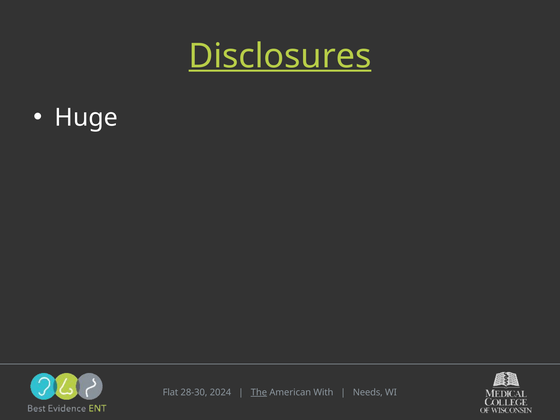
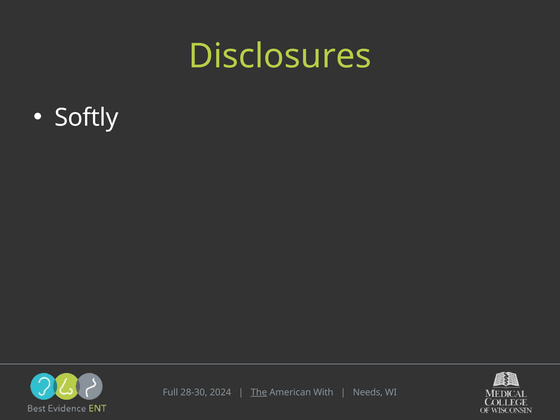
Disclosures underline: present -> none (280, 56)
Huge: Huge -> Softly (86, 117)
Flat: Flat -> Full (170, 392)
